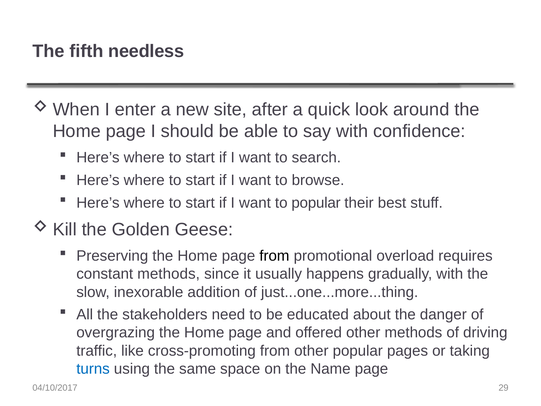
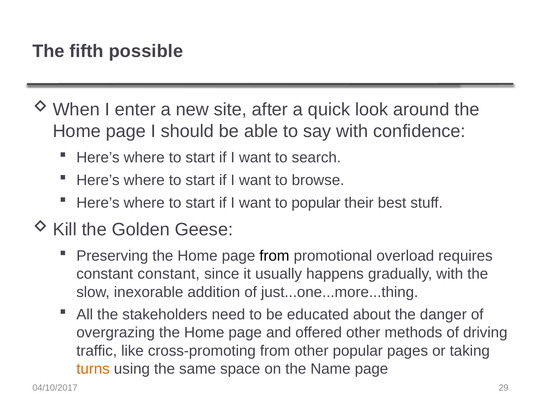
needless: needless -> possible (146, 51)
constant methods: methods -> constant (169, 274)
turns colour: blue -> orange (93, 369)
